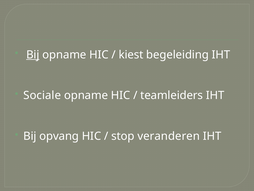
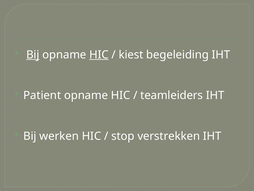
HIC underline: none -> present (99, 55)
Sociale: Sociale -> Patient (42, 95)
opvang: opvang -> werken (59, 136)
veranderen: veranderen -> verstrekken (169, 136)
